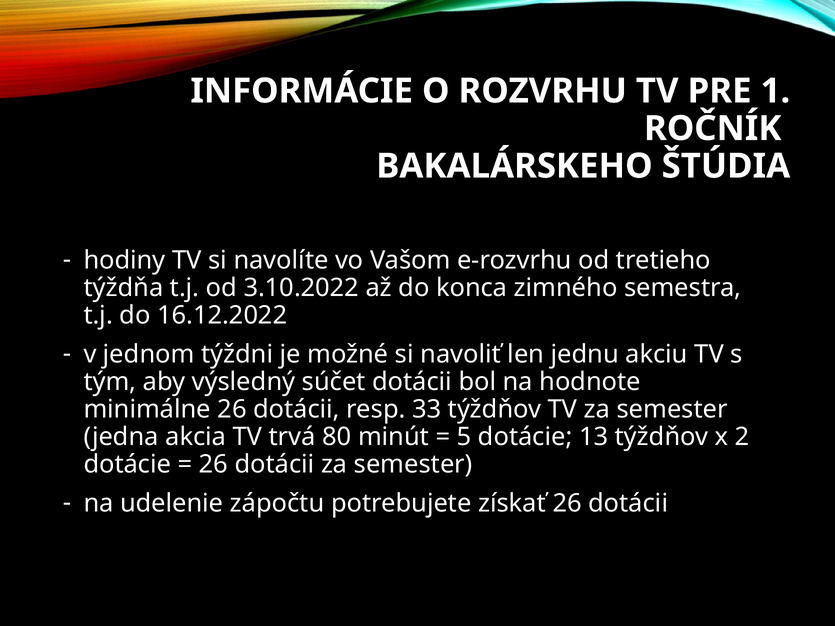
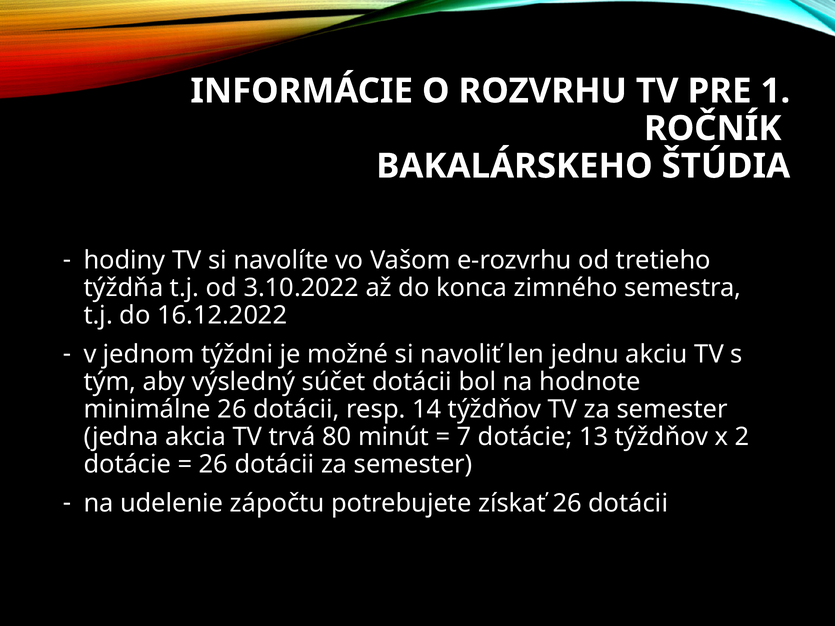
33: 33 -> 14 (427, 410)
5: 5 -> 7 (464, 437)
